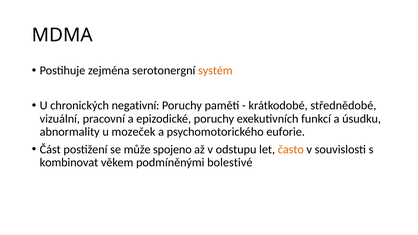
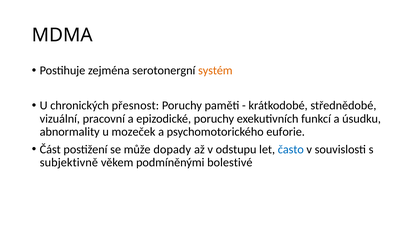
negativní: negativní -> přesnost (135, 106)
spojeno: spojeno -> dopady (172, 149)
často colour: orange -> blue (291, 149)
kombinovat: kombinovat -> subjektivně (69, 163)
